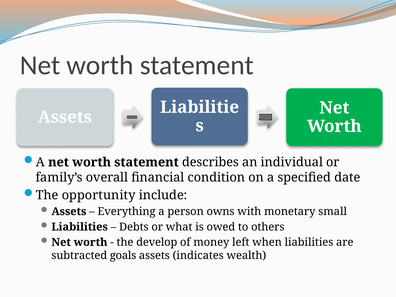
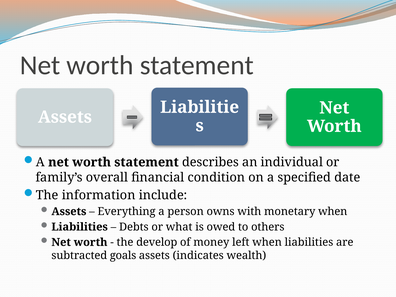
opportunity: opportunity -> information (99, 195)
monetary small: small -> when (333, 211)
